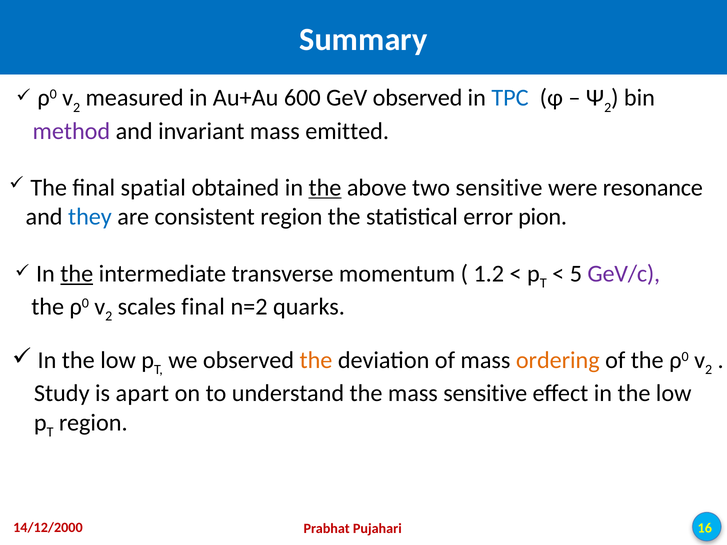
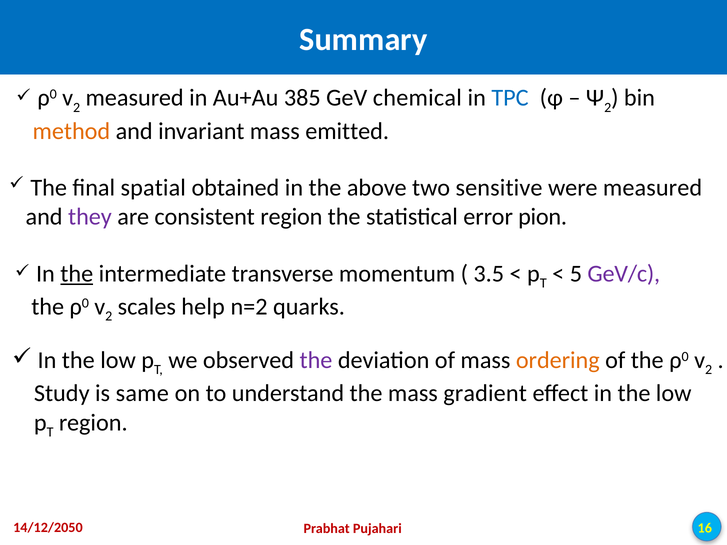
600: 600 -> 385 (302, 98)
GeV observed: observed -> chemical (417, 98)
method colour: purple -> orange (71, 131)
the underline: present -> none (325, 188)
were resonance: resonance -> measured (653, 188)
they colour: blue -> purple (90, 217)
1.2: 1.2 -> 3.5 (489, 274)
scales final: final -> help (203, 307)
the colour: orange -> purple (316, 361)
apart: apart -> same (142, 394)
mass sensitive: sensitive -> gradient (485, 394)
14/12/2000: 14/12/2000 -> 14/12/2050 (48, 528)
